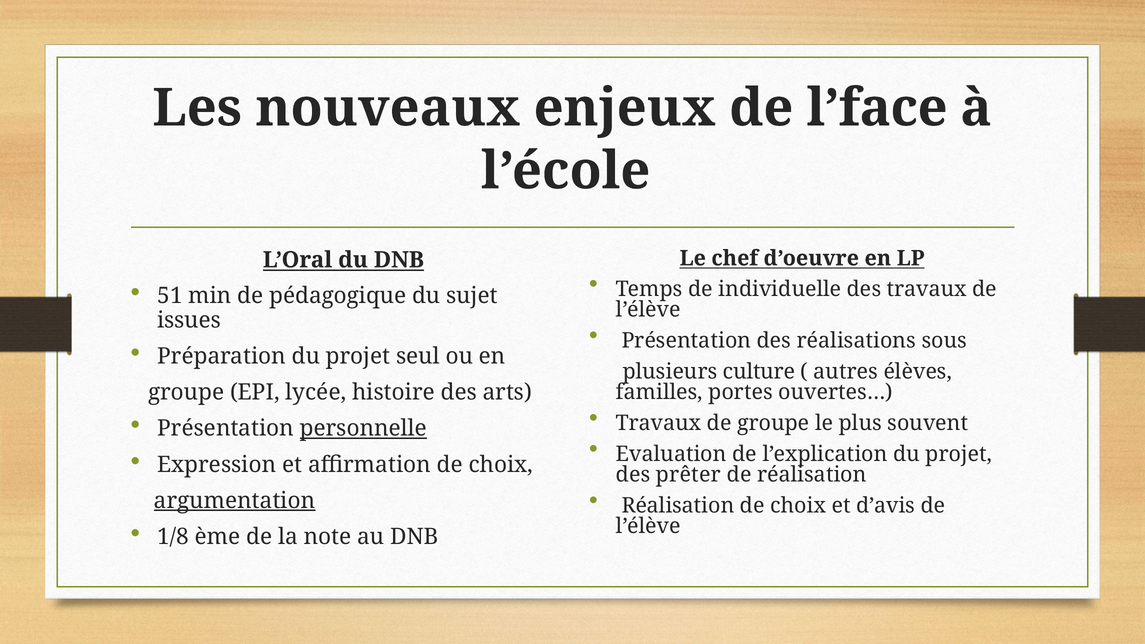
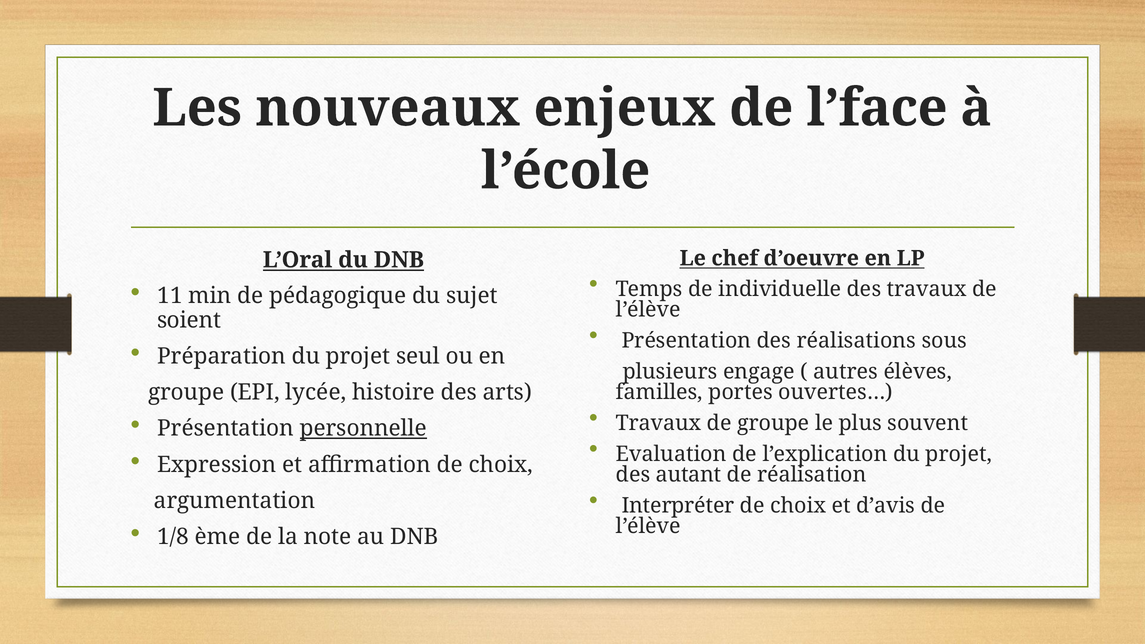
51: 51 -> 11 (170, 296)
issues: issues -> soient (189, 320)
culture: culture -> engage (759, 372)
prêter: prêter -> autant (689, 475)
Réalisation: Réalisation -> Interpréter (678, 506)
argumentation underline: present -> none (235, 501)
